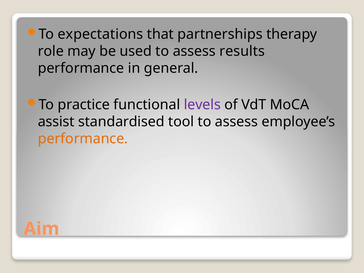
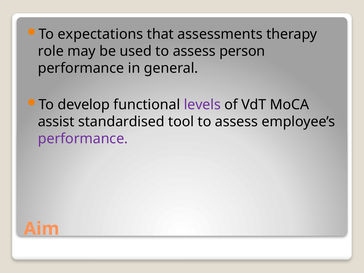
partnerships: partnerships -> assessments (220, 34)
results: results -> person (242, 51)
practice: practice -> develop (84, 105)
performance colour: orange -> purple (83, 139)
